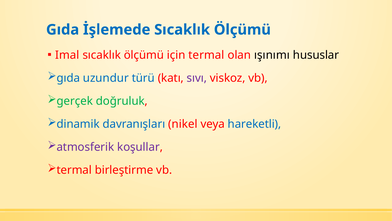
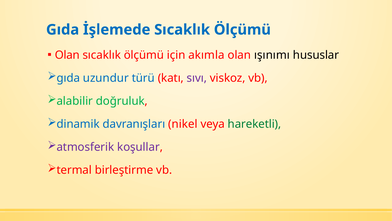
Imal: Imal -> Olan (67, 55)
için termal: termal -> akımla (206, 55)
gerçek: gerçek -> alabilir (75, 101)
hareketli colour: blue -> green (254, 124)
